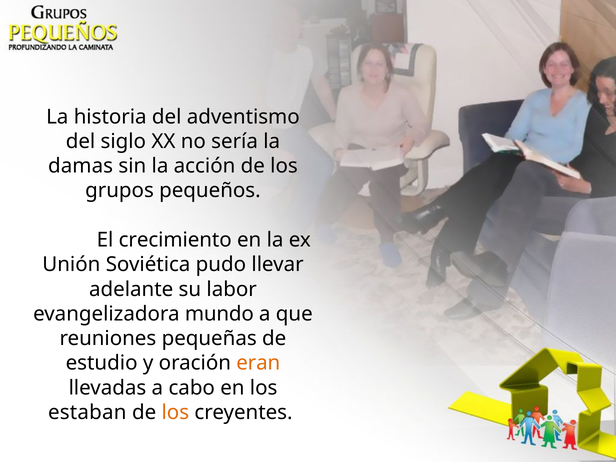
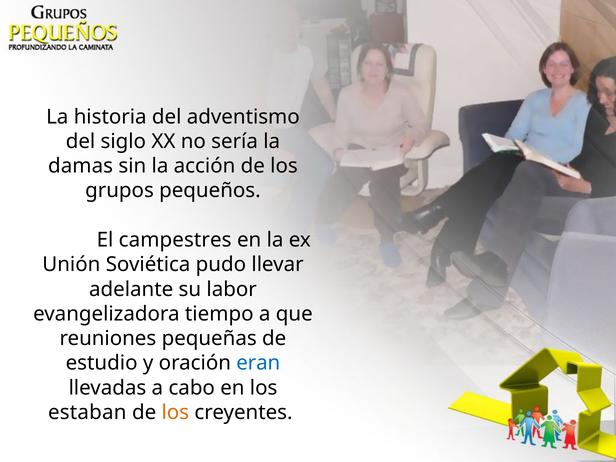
crecimiento: crecimiento -> campestres (175, 240)
mundo: mundo -> tiempo (219, 314)
eran colour: orange -> blue (258, 363)
